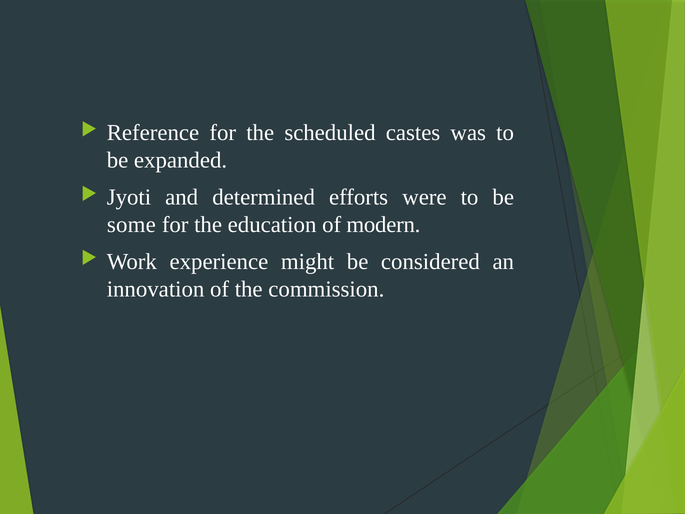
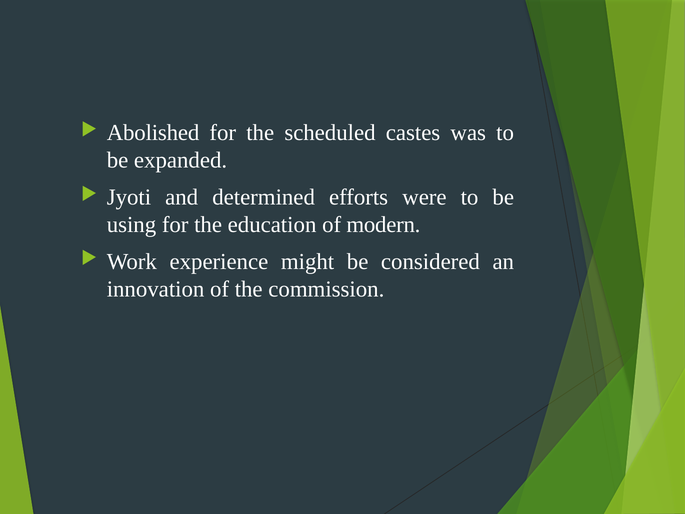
Reference: Reference -> Abolished (153, 133)
some: some -> using (131, 225)
